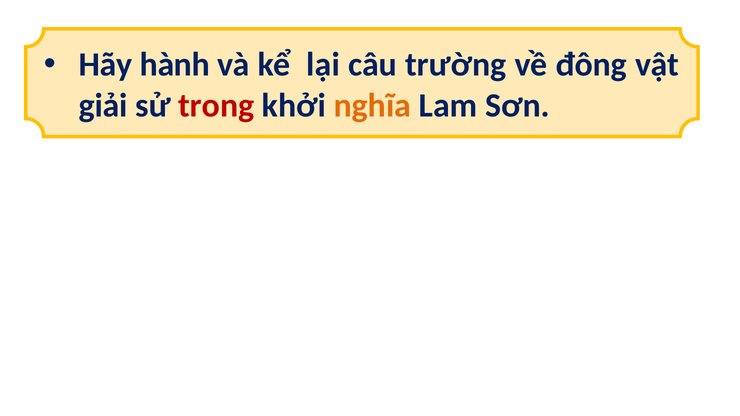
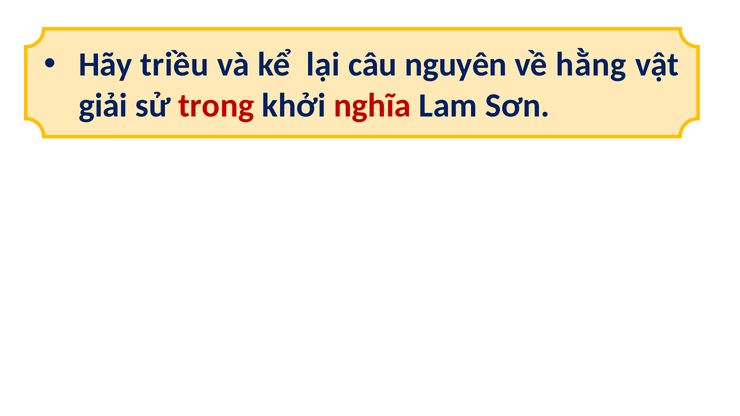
hành: hành -> triều (175, 65)
trường: trường -> nguyên (456, 65)
đông: đông -> hằng (591, 65)
nghĩa colour: orange -> red (372, 105)
